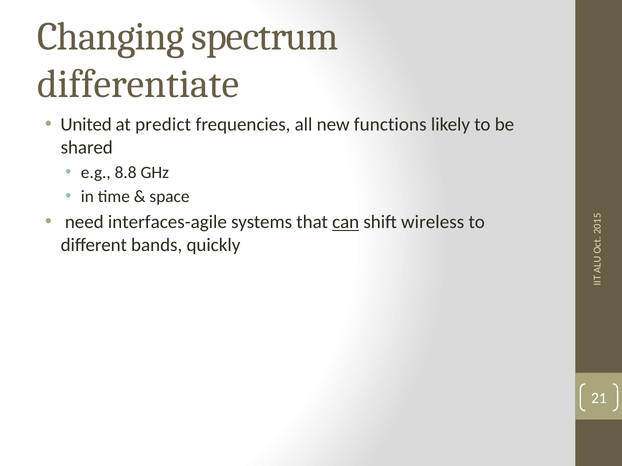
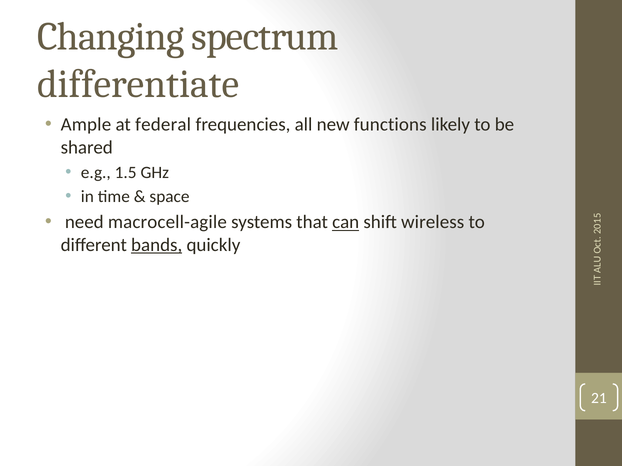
United: United -> Ample (86, 125)
predict: predict -> federal (163, 125)
8.8: 8.8 -> 1.5 (126, 173)
interfaces-agile: interfaces-agile -> macrocell-agile (167, 222)
bands underline: none -> present (157, 245)
